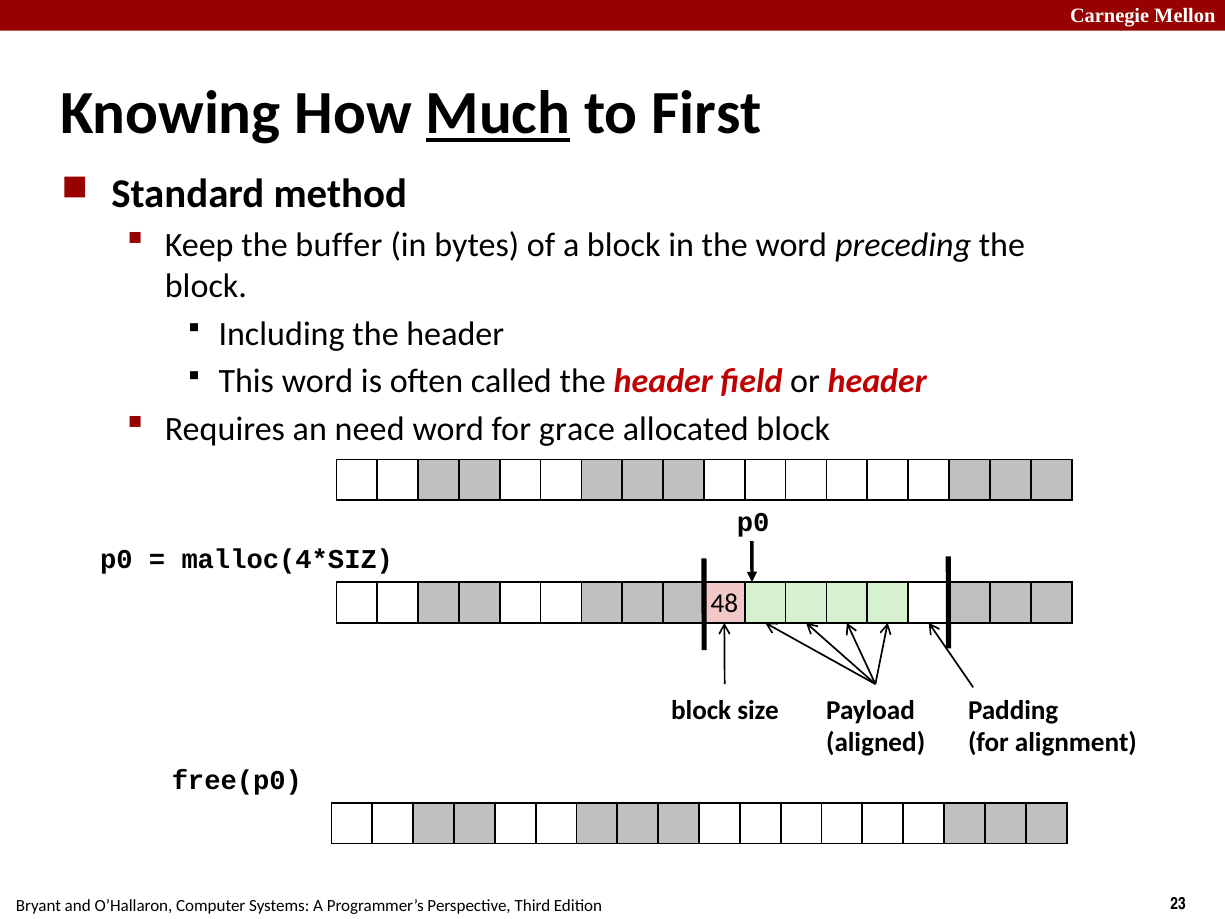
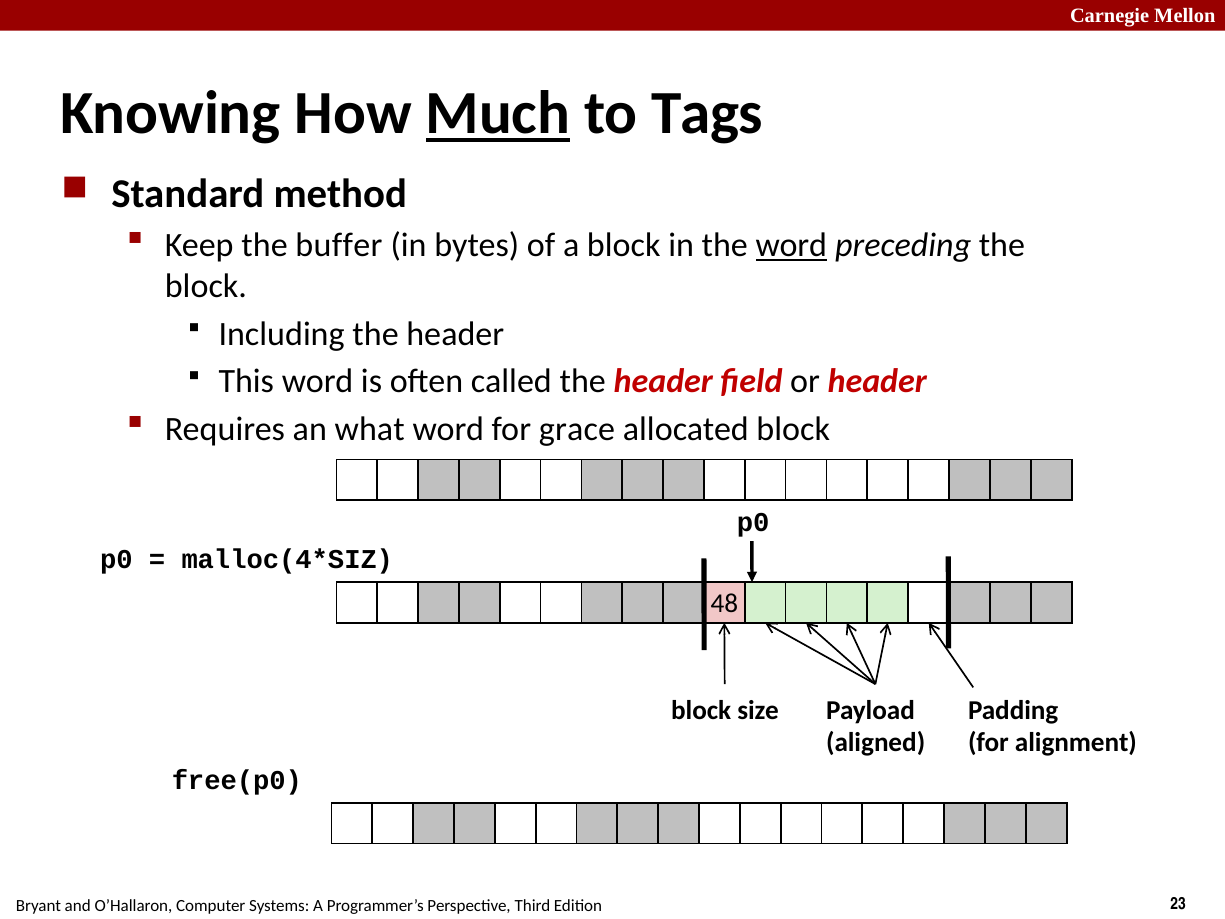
First: First -> Tags (707, 114)
word underline: none -> present (791, 245)
need: need -> what (370, 429)
